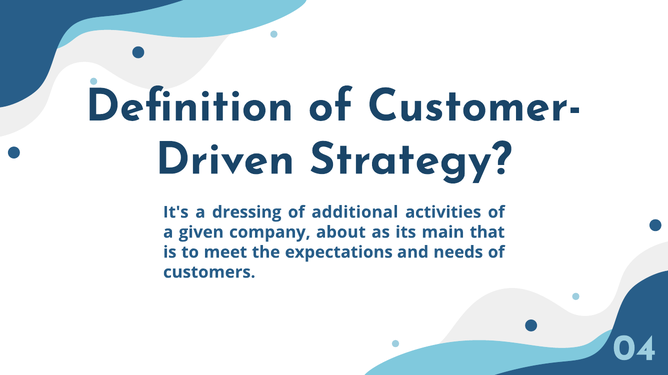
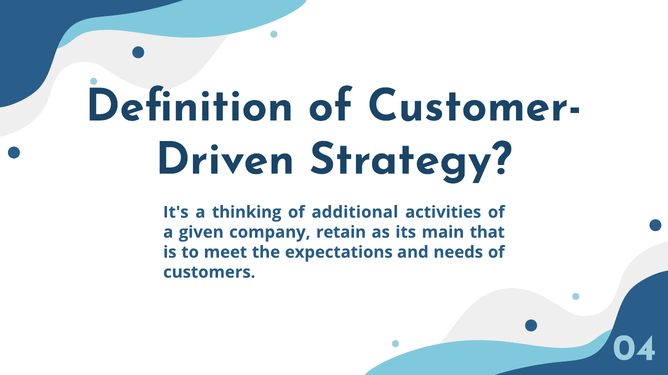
dressing: dressing -> thinking (247, 213)
about: about -> retain (341, 233)
